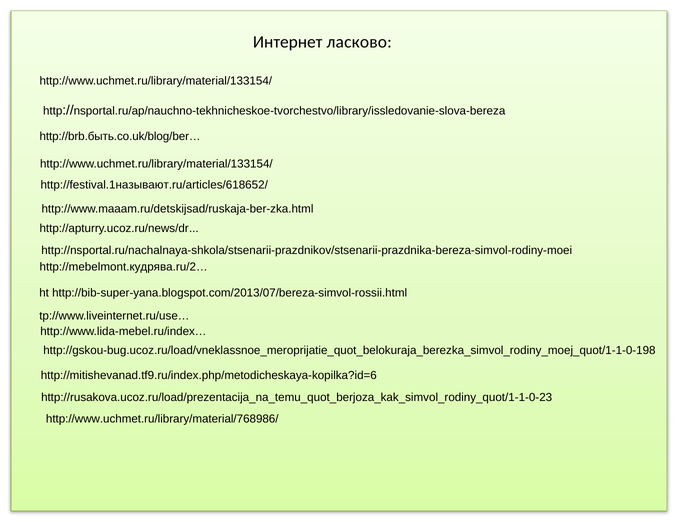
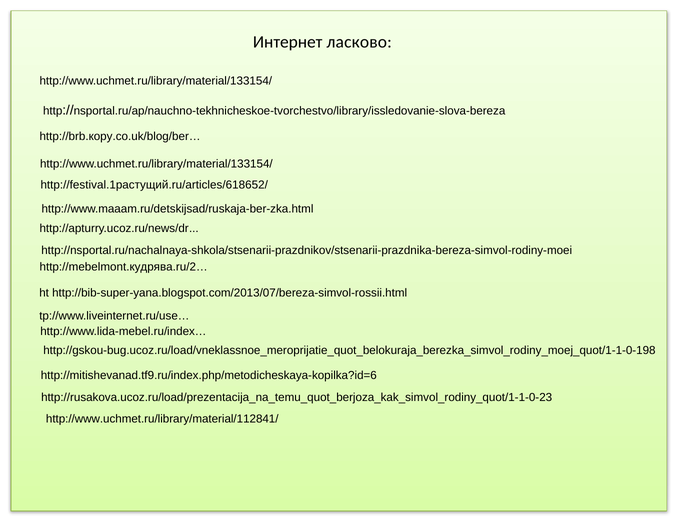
http://brb.быть.co.uk/blog/ber…: http://brb.быть.co.uk/blog/ber… -> http://brb.кору.co.uk/blog/ber… (120, 136)
http://festival.1называют.ru/articles/618652/: http://festival.1называют.ru/articles/618652/ -> http://festival.1растущий.ru/articles/618652/ (154, 185)
http://www.uchmet.ru/library/material/768986/: http://www.uchmet.ru/library/material/768986/ -> http://www.uchmet.ru/library/material/112841/ (162, 420)
